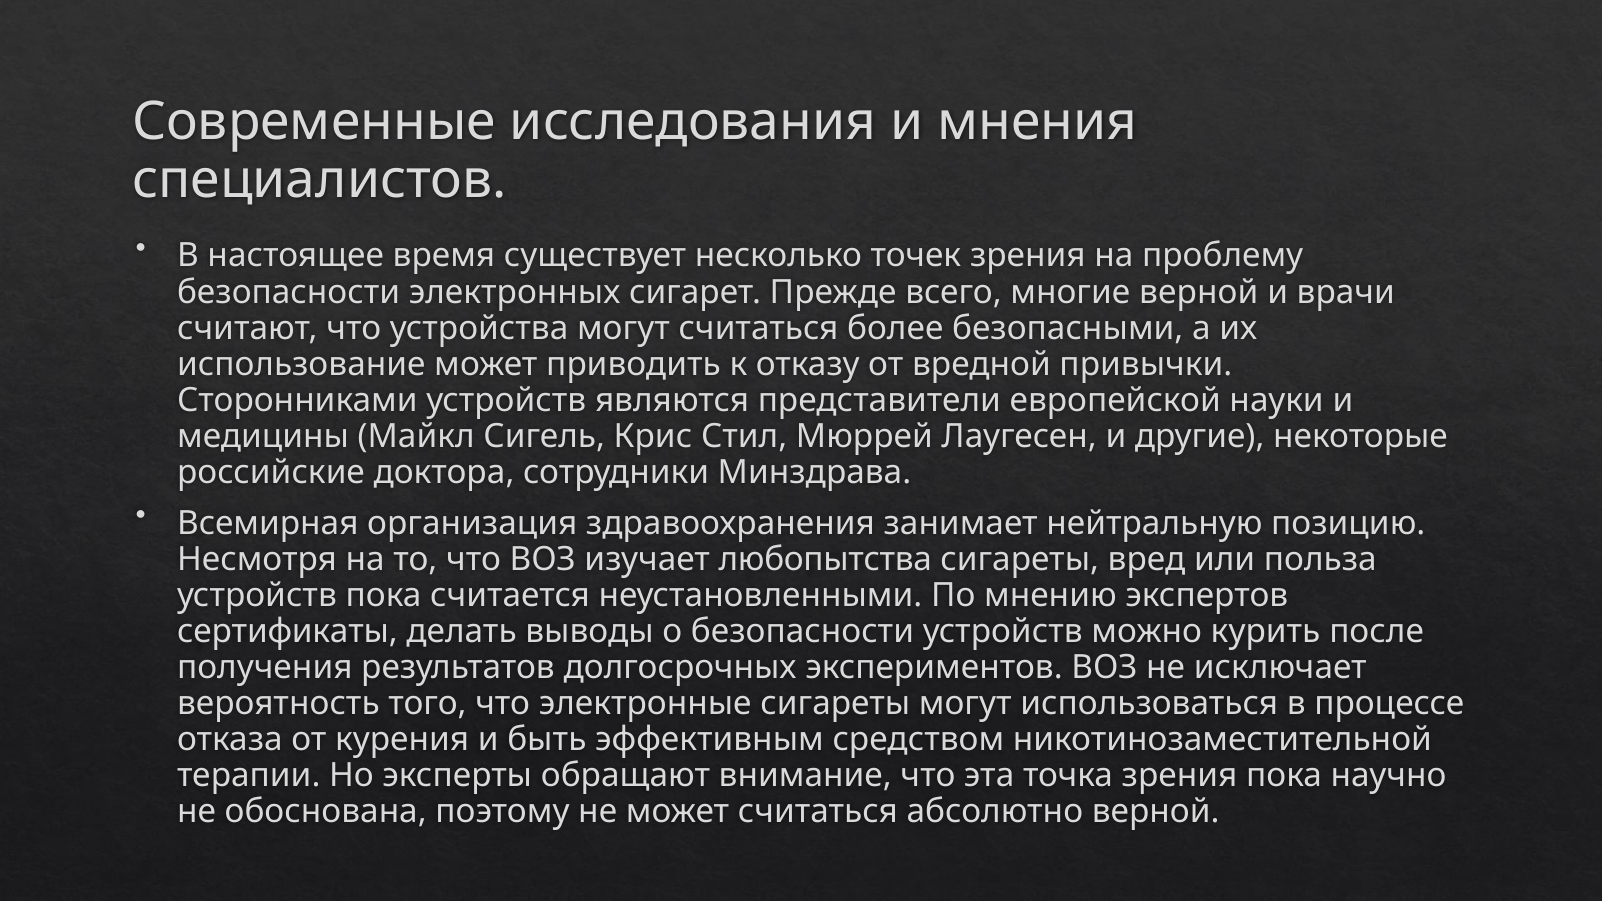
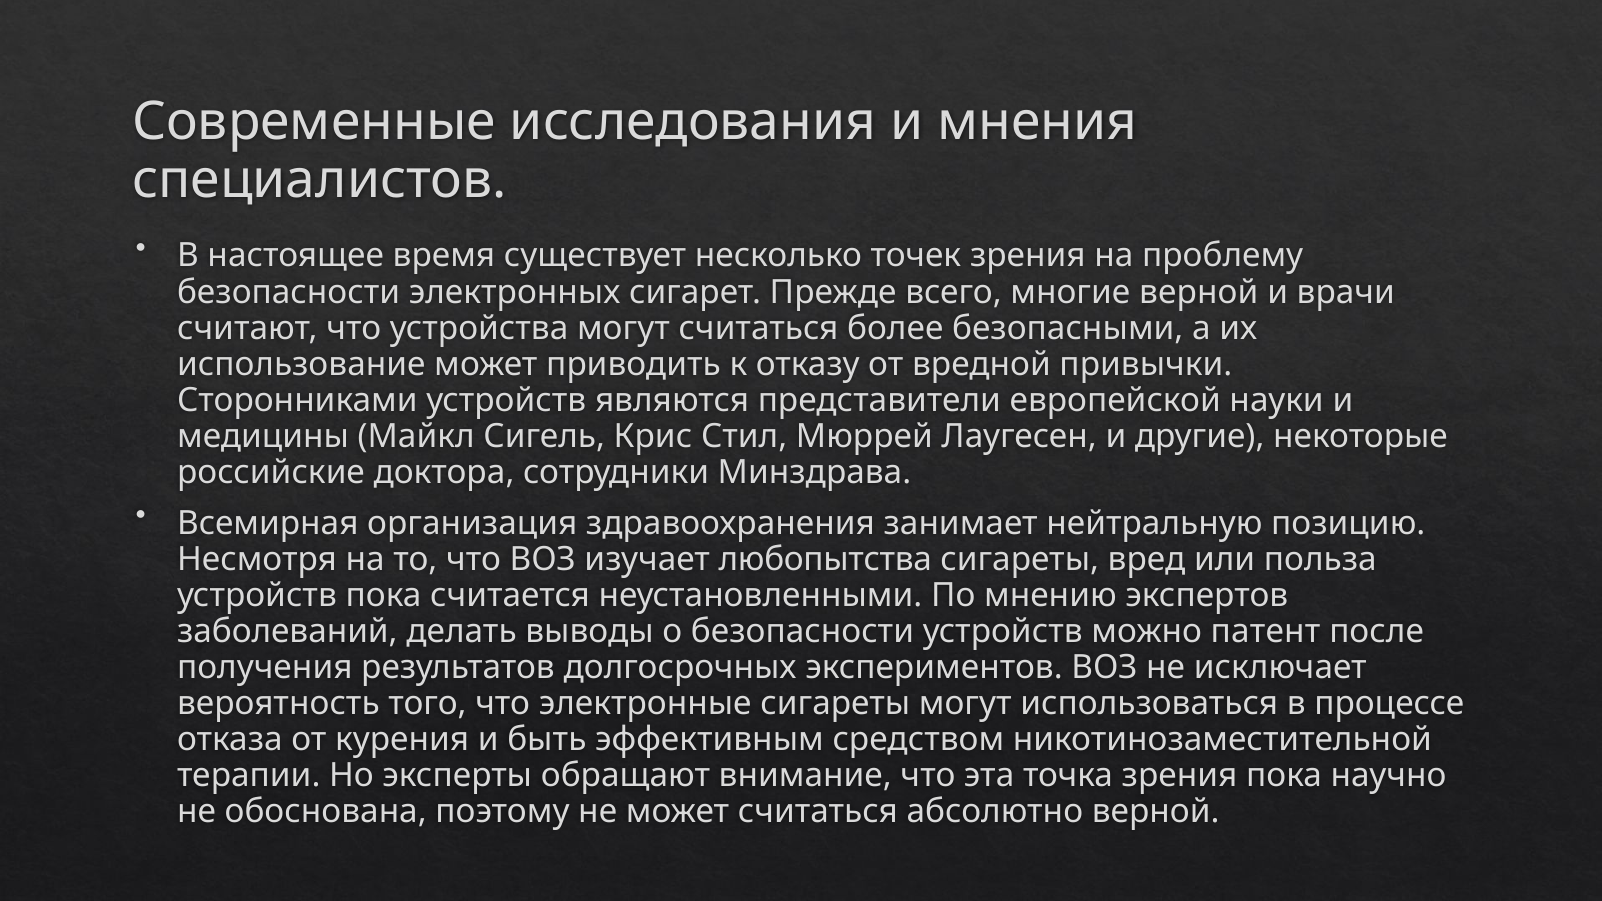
сертификаты: сертификаты -> заболеваний (287, 631)
курить: курить -> патент (1266, 631)
